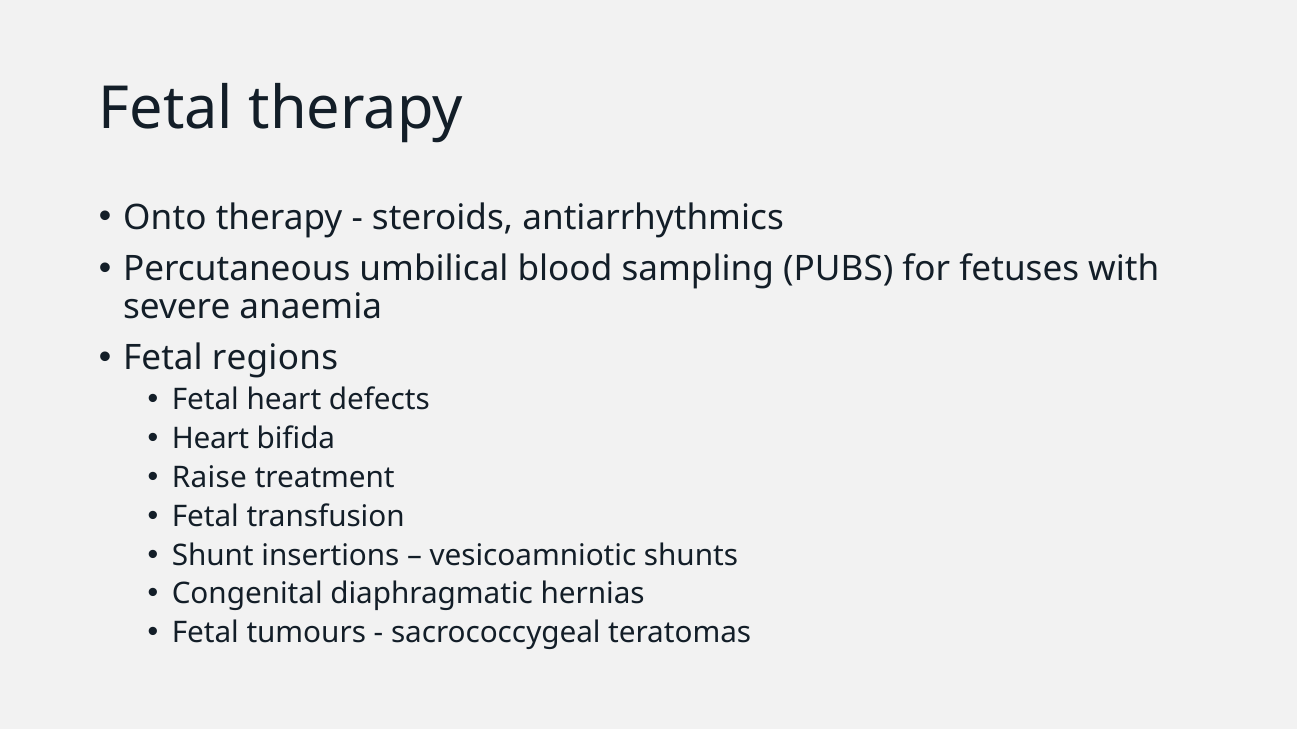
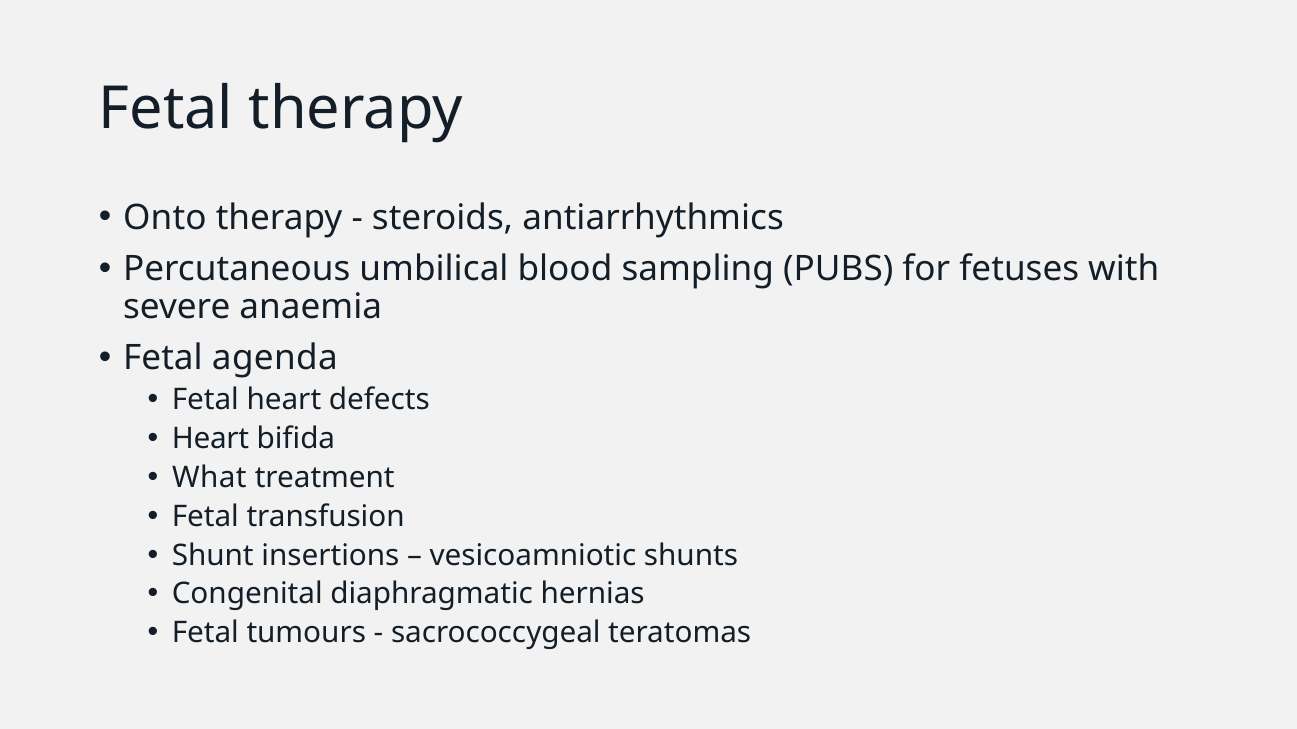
regions: regions -> agenda (275, 359)
Raise: Raise -> What (209, 478)
